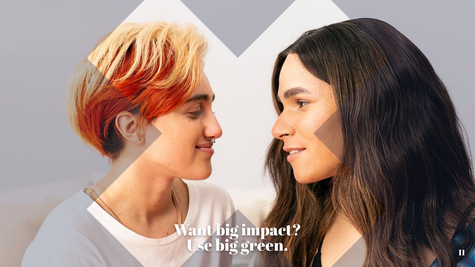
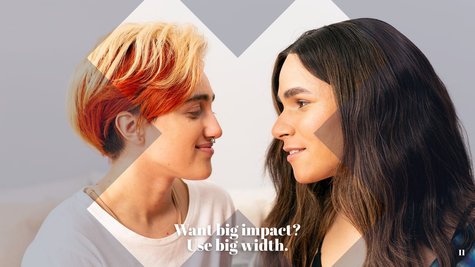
green: green -> width (264, 246)
